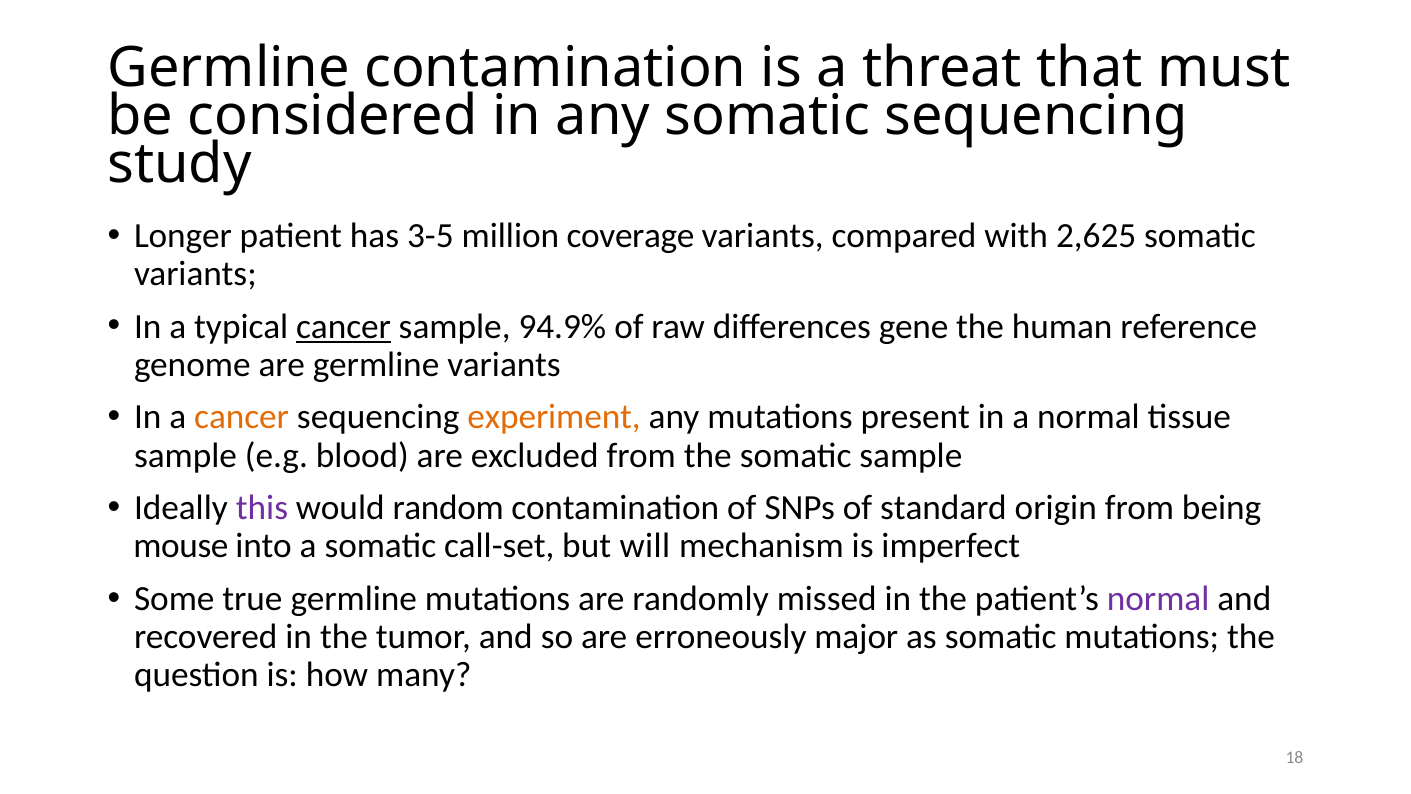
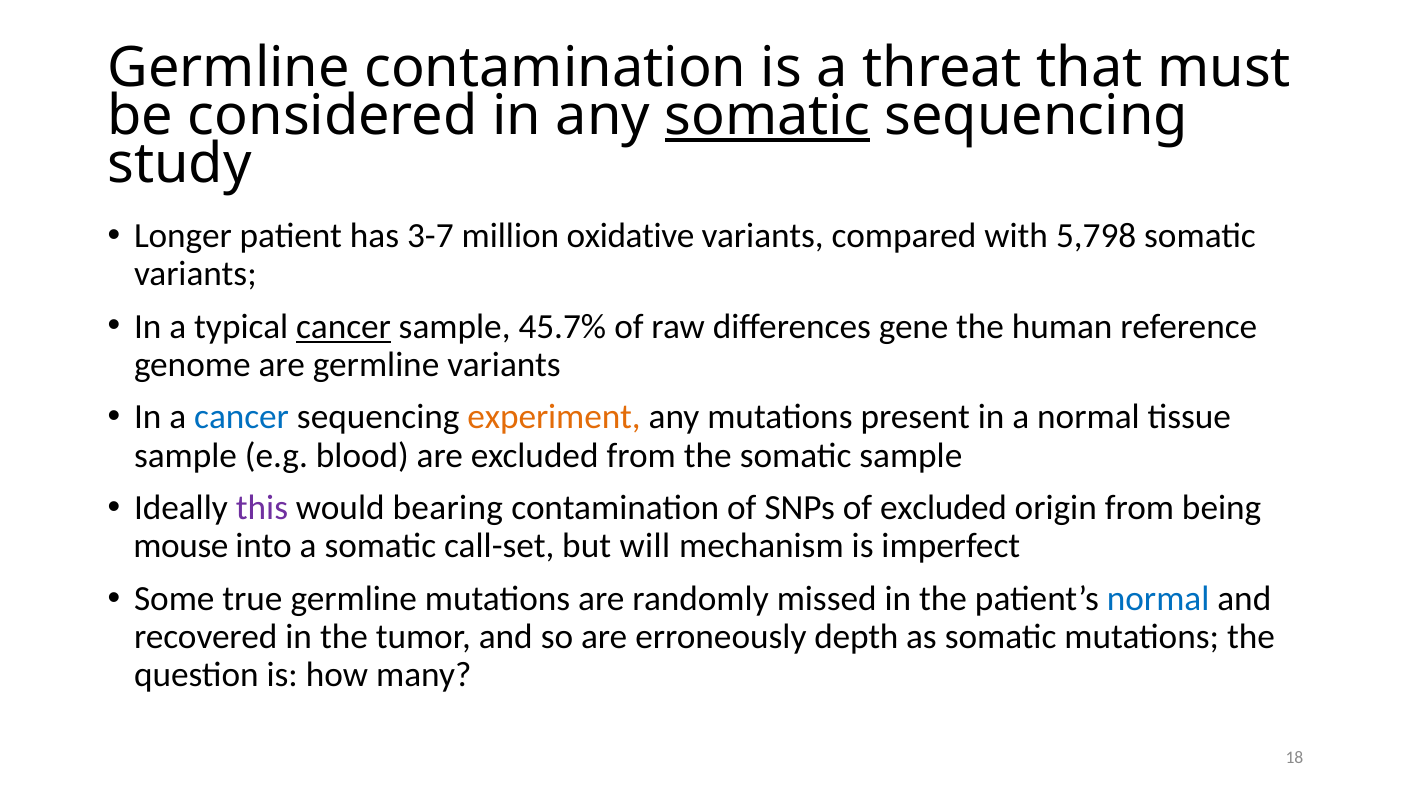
somatic underline: none -> present (767, 116)
3-5: 3-5 -> 3-7 (430, 235)
coverage: coverage -> oxidative (631, 235)
2,625: 2,625 -> 5,798 (1096, 235)
94.9%: 94.9% -> 45.7% (562, 326)
cancer colour: orange -> blue (242, 417)
random: random -> bearing (448, 508)
of standard: standard -> excluded (944, 508)
normal colour: purple -> blue (1158, 599)
major: major -> depth (856, 637)
